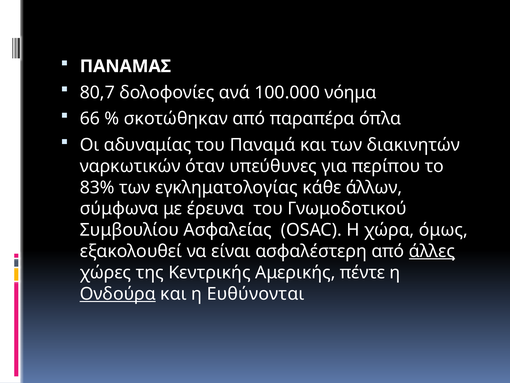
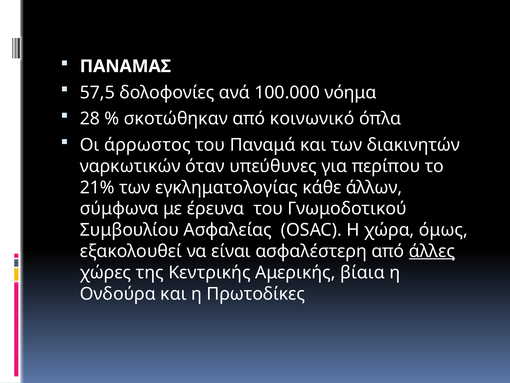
80,7: 80,7 -> 57,5 (97, 92)
66: 66 -> 28 (90, 119)
παραπέρα: παραπέρα -> κοινωνικό (312, 119)
αδυναμίας: αδυναμίας -> άρρωστος (147, 145)
83%: 83% -> 21% (97, 187)
πέντε: πέντε -> βίαια (363, 272)
Ονδούρα underline: present -> none (118, 293)
Ευθύνονται: Ευθύνονται -> Πρωτοδίκες (256, 293)
